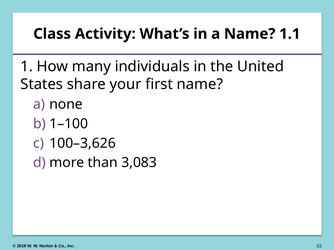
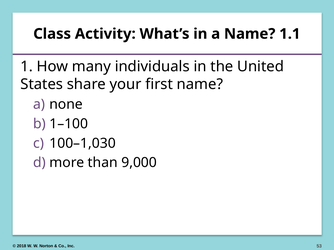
100–3,626: 100–3,626 -> 100–1,030 (83, 143)
3,083: 3,083 -> 9,000 (139, 163)
